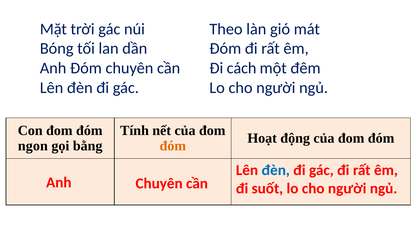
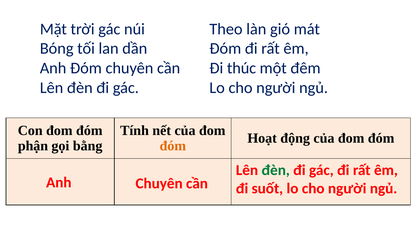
cách: cách -> thúc (242, 68)
ngon: ngon -> phận (33, 146)
đèn colour: blue -> green (276, 170)
